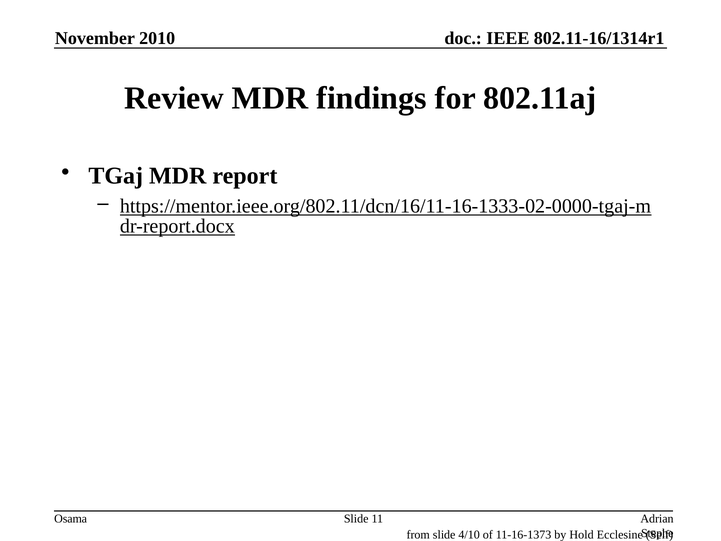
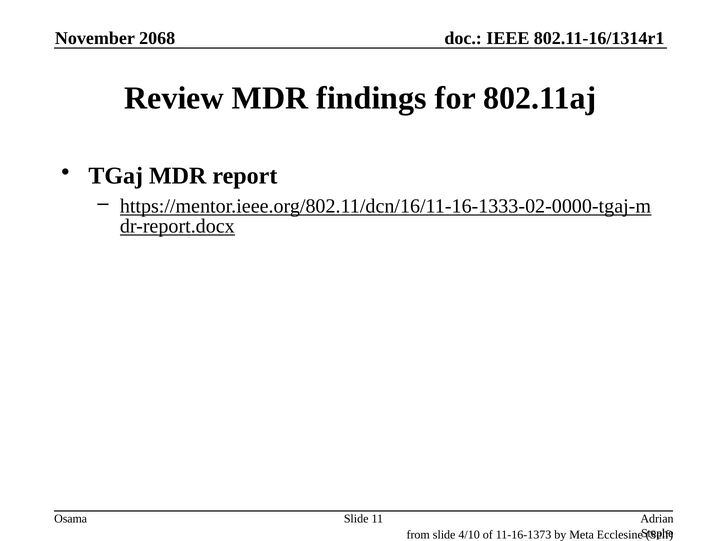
2010: 2010 -> 2068 (157, 38)
Hold: Hold -> Meta (582, 534)
